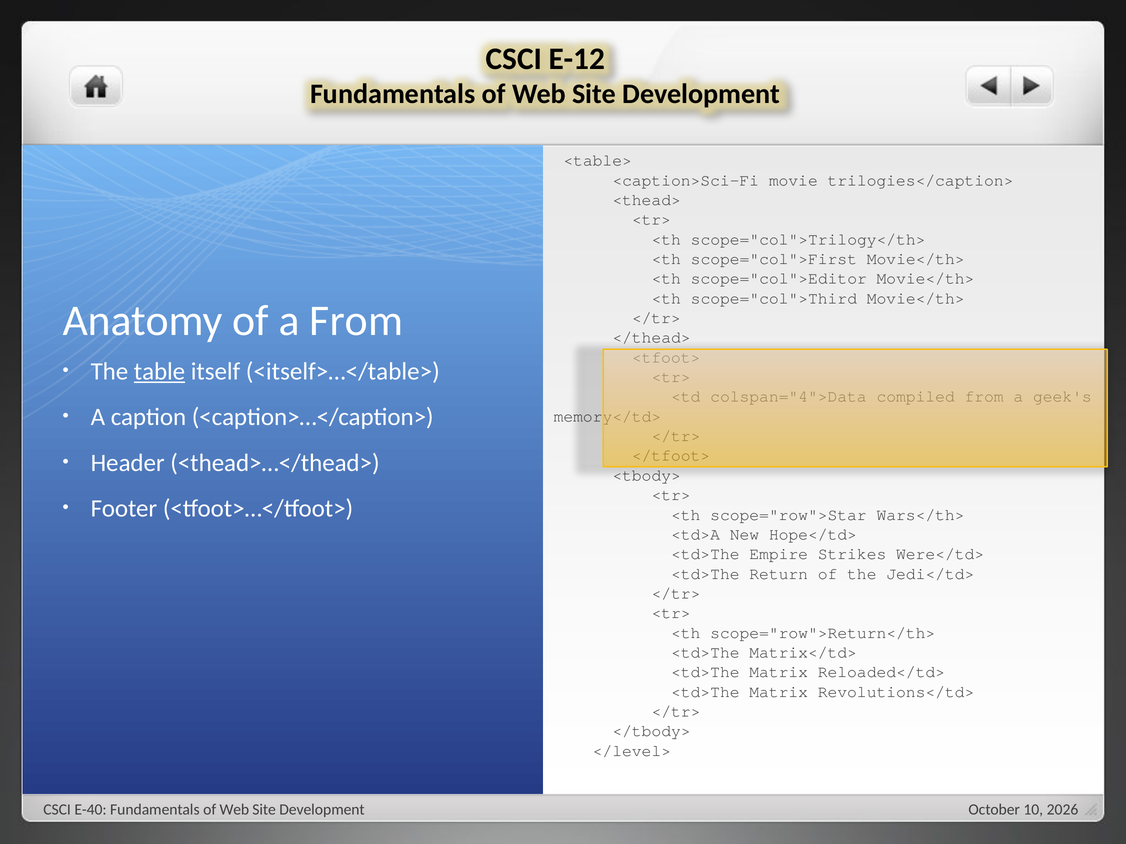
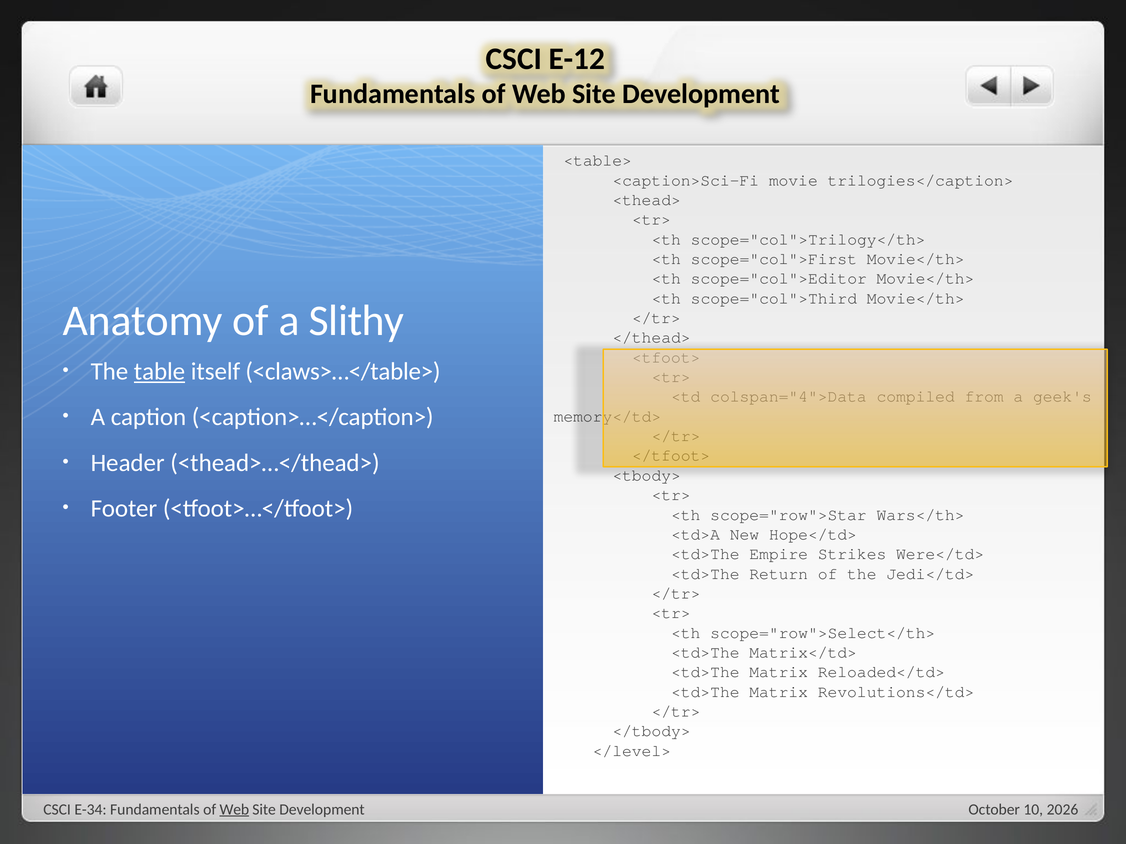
a From: From -> Slithy (356, 321)
<itself>…</table>: <itself>…</table> -> <claws>…</table> (343, 372)
scope="row">Return</th>: scope="row">Return</th> -> scope="row">Select</th> (823, 633)
E-40: E-40 -> E-34 (91, 810)
Web underline: none -> present (234, 810)
